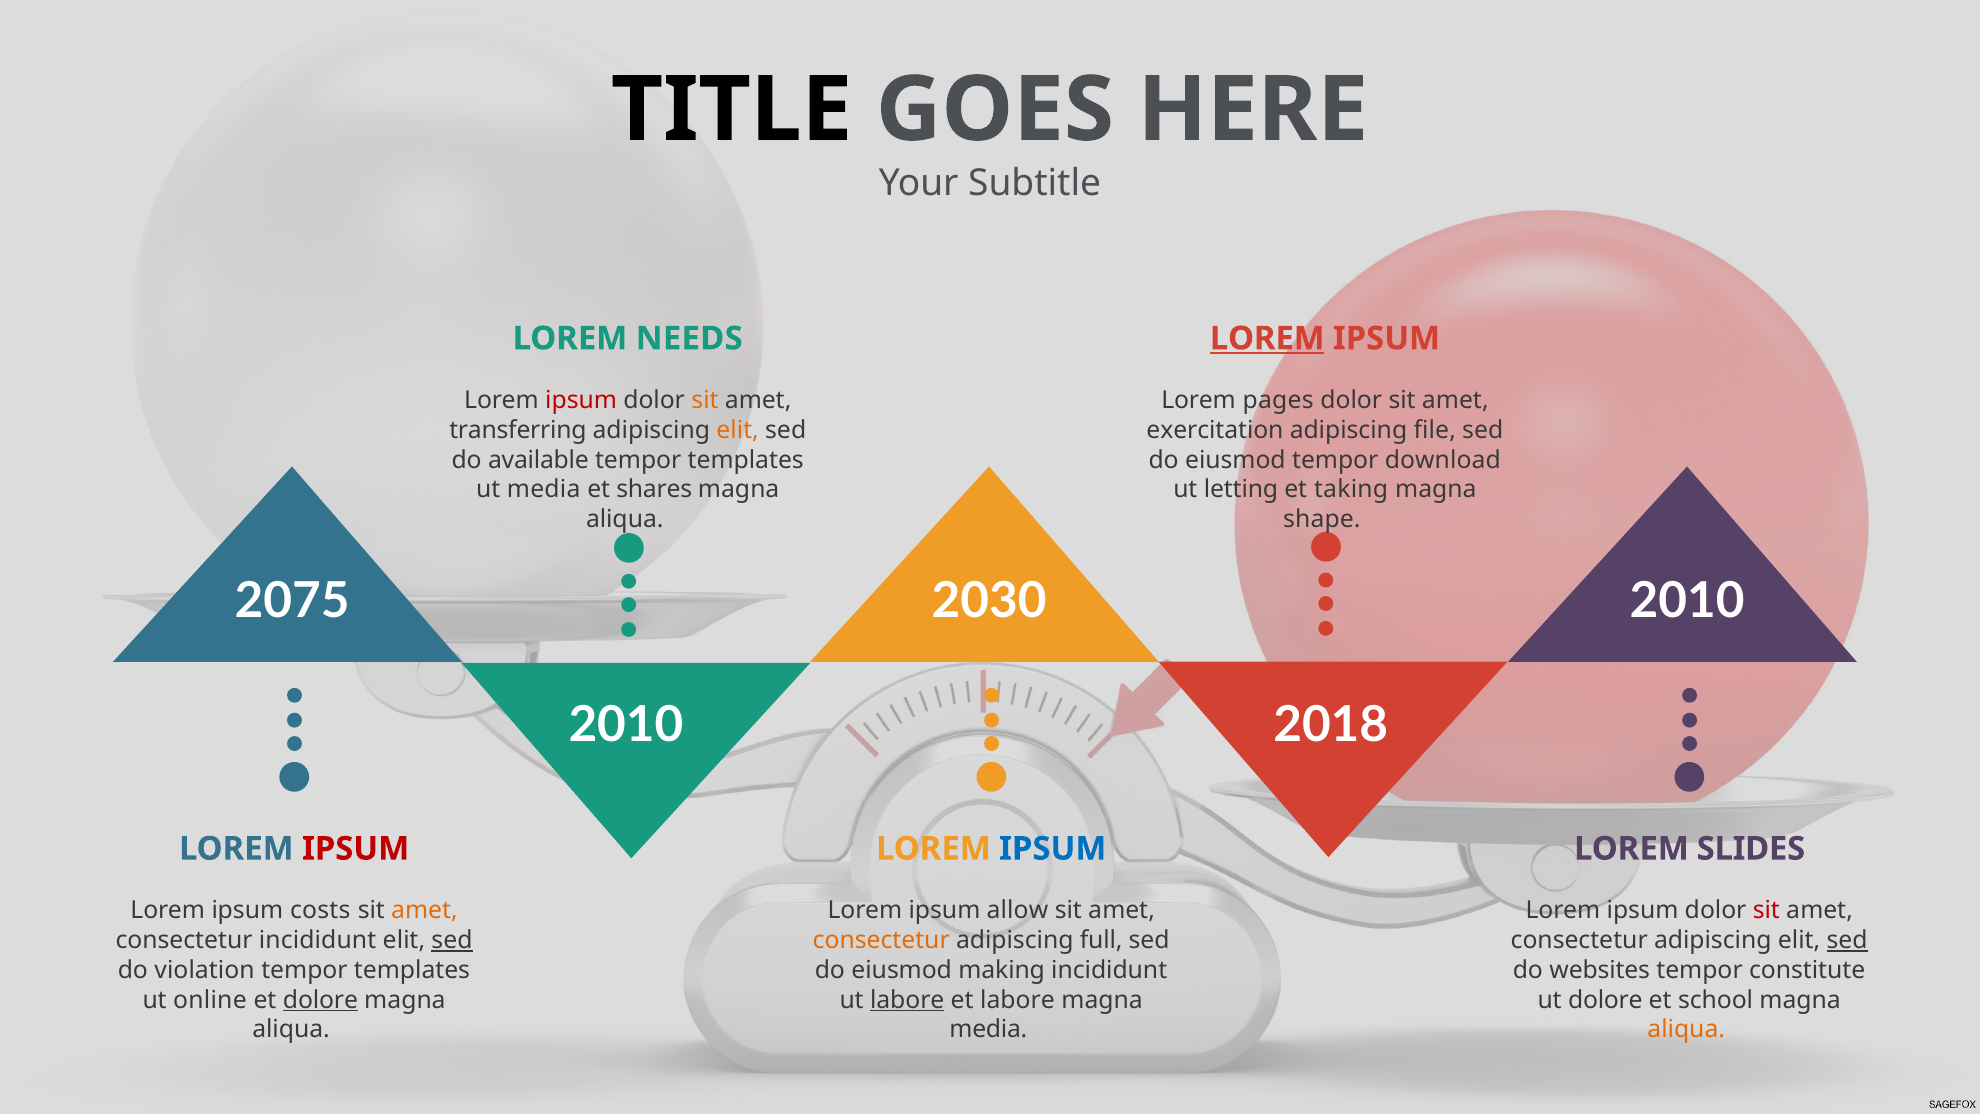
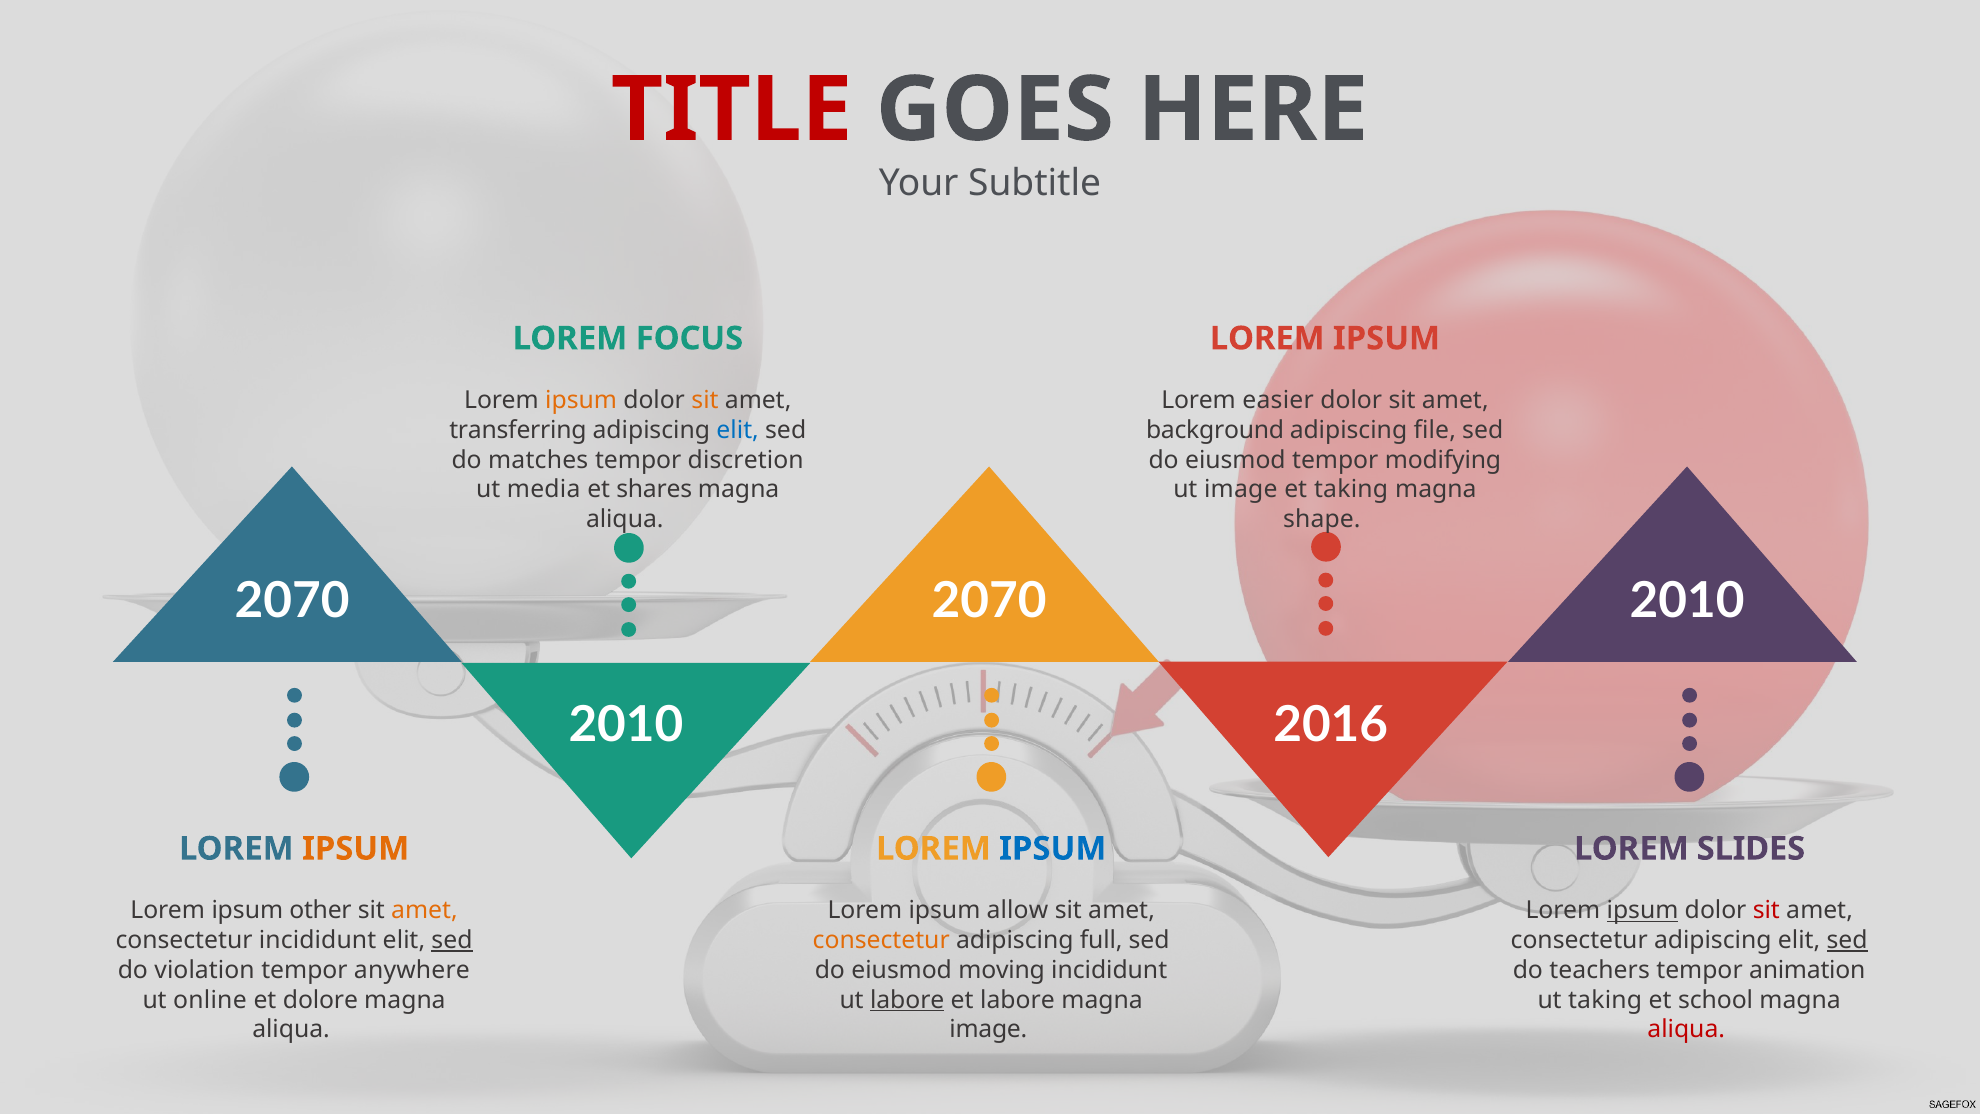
TITLE colour: black -> red (732, 110)
NEEDS: NEEDS -> FOCUS (689, 338)
LOREM underline: present -> none (1267, 338)
ipsum colour: red -> orange (581, 400)
pages: pages -> easier (1278, 400)
elit colour: orange -> blue (738, 430)
exercitation: exercitation -> background (1215, 430)
available: available -> matches (538, 460)
templates: templates -> discretion (746, 460)
download: download -> modifying (1443, 460)
ut letting: letting -> image (1241, 490)
2075: 2075 -> 2070 (292, 601)
2030: 2030 -> 2070 (989, 601)
2018: 2018 -> 2016 (1331, 725)
IPSUM colour: red -> orange (356, 849)
costs: costs -> other (320, 911)
ipsum underline: none -> present (1643, 911)
templates: templates -> anywhere (412, 970)
making: making -> moving (1002, 970)
websites: websites -> teachers (1600, 970)
constitute: constitute -> animation (1807, 970)
dolore underline: present -> none (320, 1000)
ut dolore: dolore -> taking (1605, 1000)
media: media -> image (988, 1029)
aliqua colour: orange -> red (1686, 1029)
